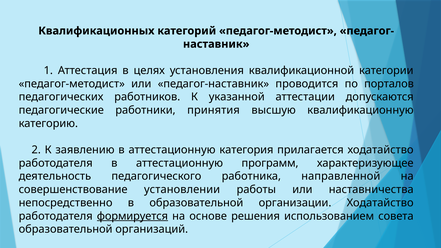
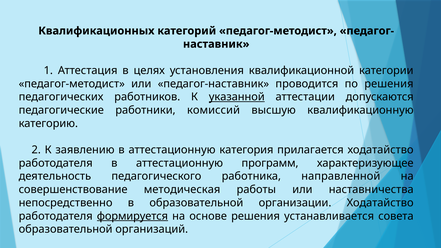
по порталов: порталов -> решения (389, 84)
указанной underline: none -> present (237, 97)
принятия: принятия -> комиссий (214, 110)
установлении: установлении -> методическая (182, 190)
использованием: использованием -> устанавливается (329, 216)
